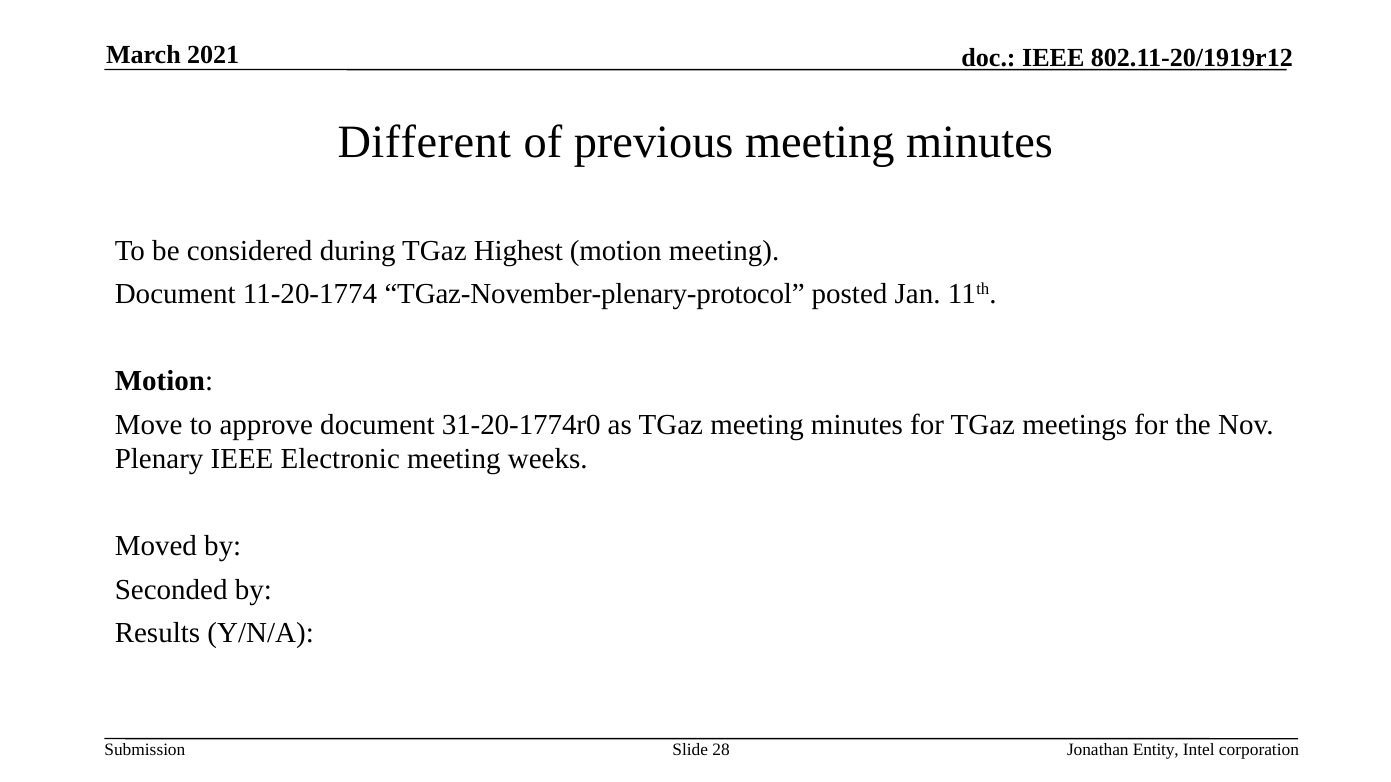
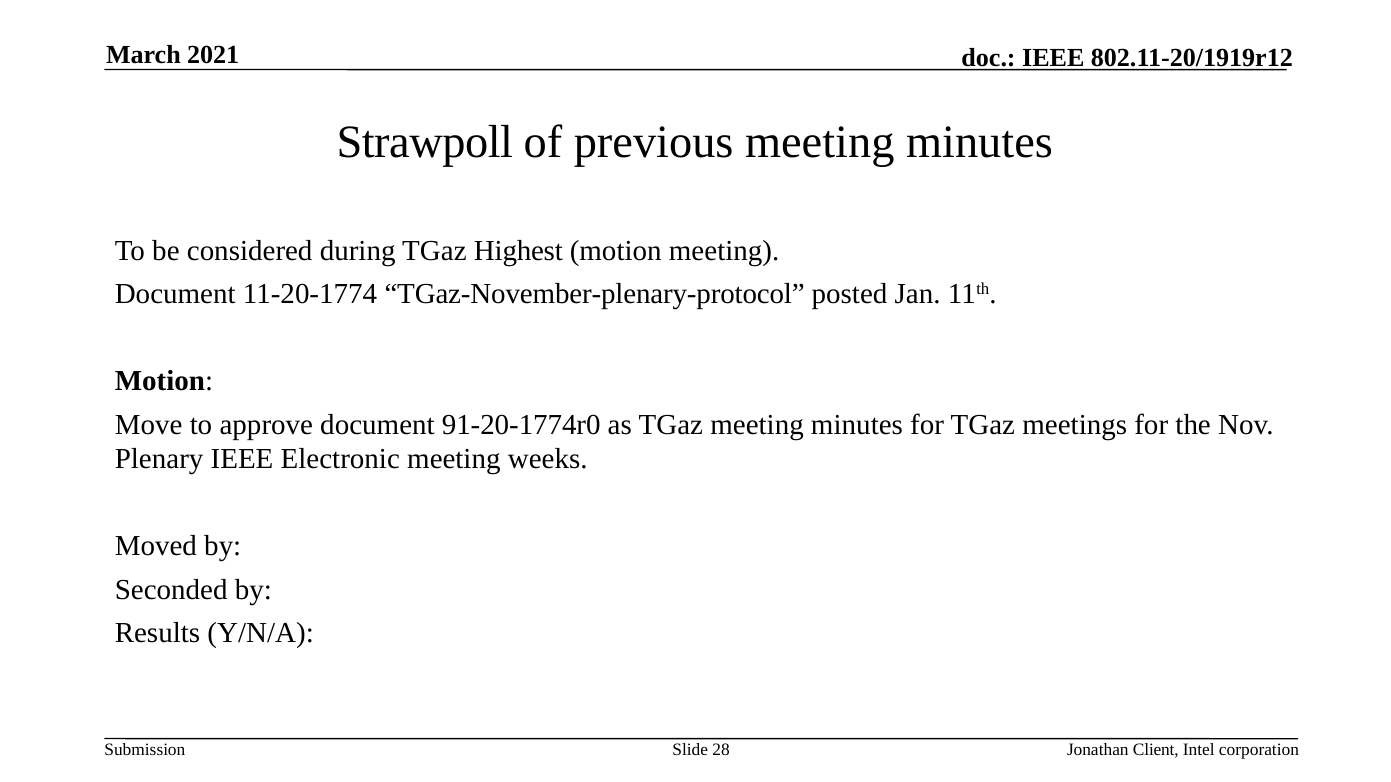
Different: Different -> Strawpoll (425, 142)
31-20-1774r0: 31-20-1774r0 -> 91-20-1774r0 (521, 425)
Entity: Entity -> Client (1156, 750)
